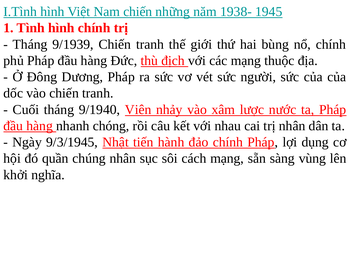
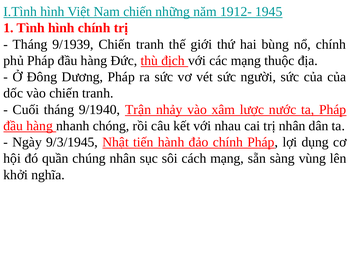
1938-: 1938- -> 1912- (236, 12)
Viên: Viên -> Trận (138, 110)
